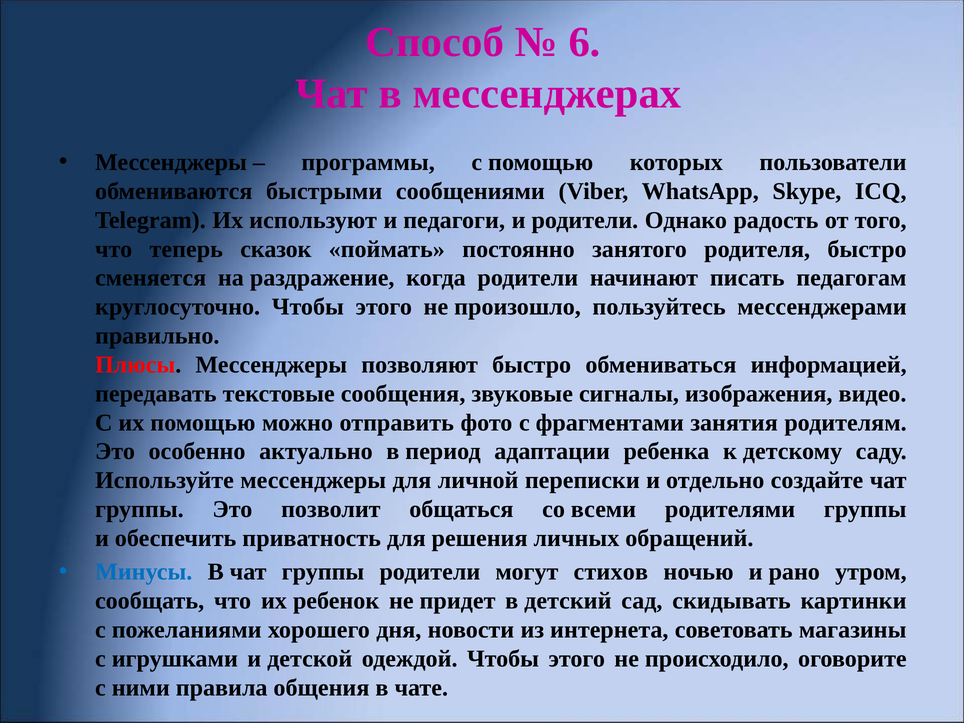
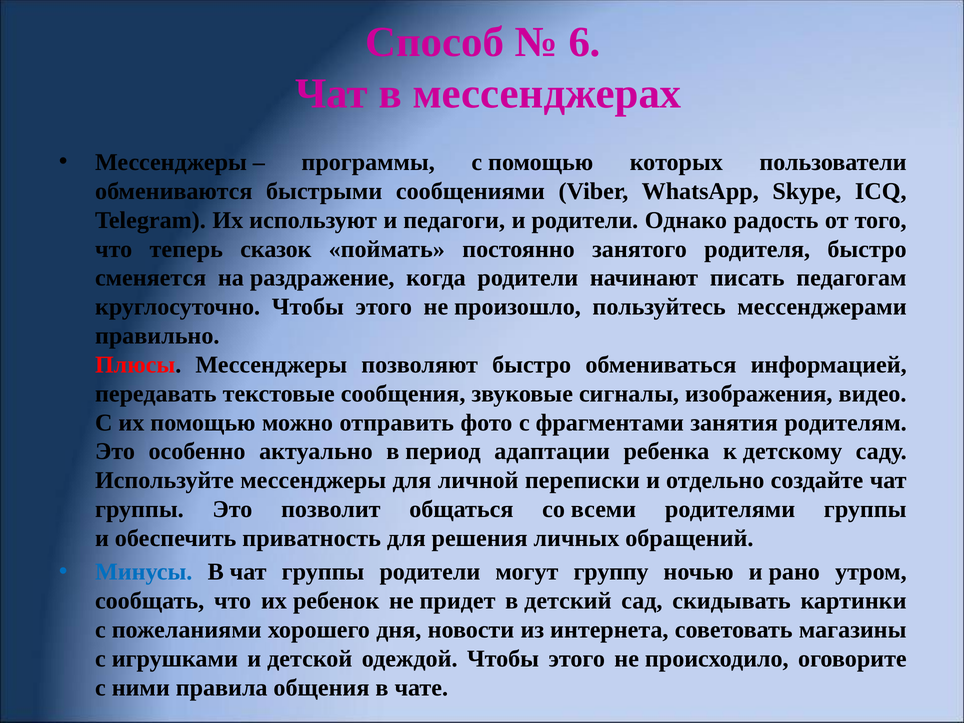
стихов: стихов -> группу (611, 572)
